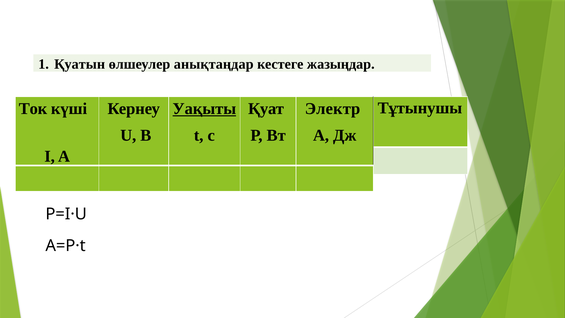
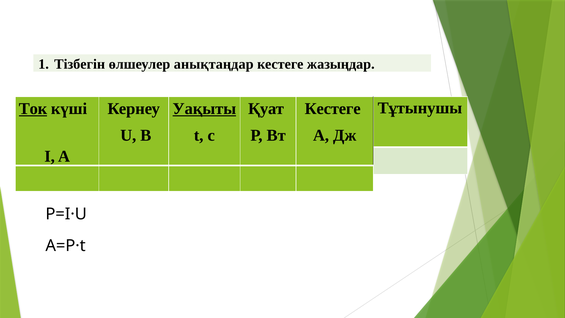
Қуатын: Қуатын -> Тізбегін (80, 64)
Ток underline: none -> present (33, 109)
Электр: Электр -> Кестеге (333, 109)
